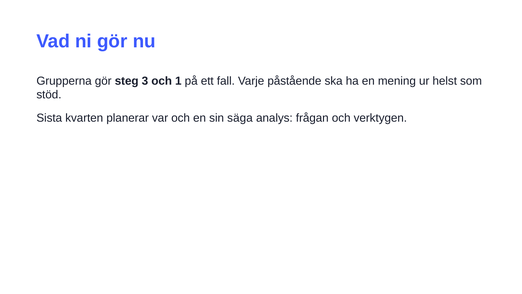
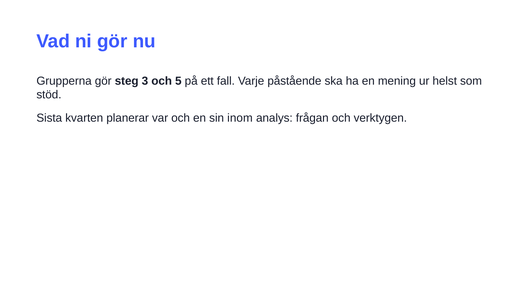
1: 1 -> 5 (178, 81)
säga: säga -> inom (240, 118)
